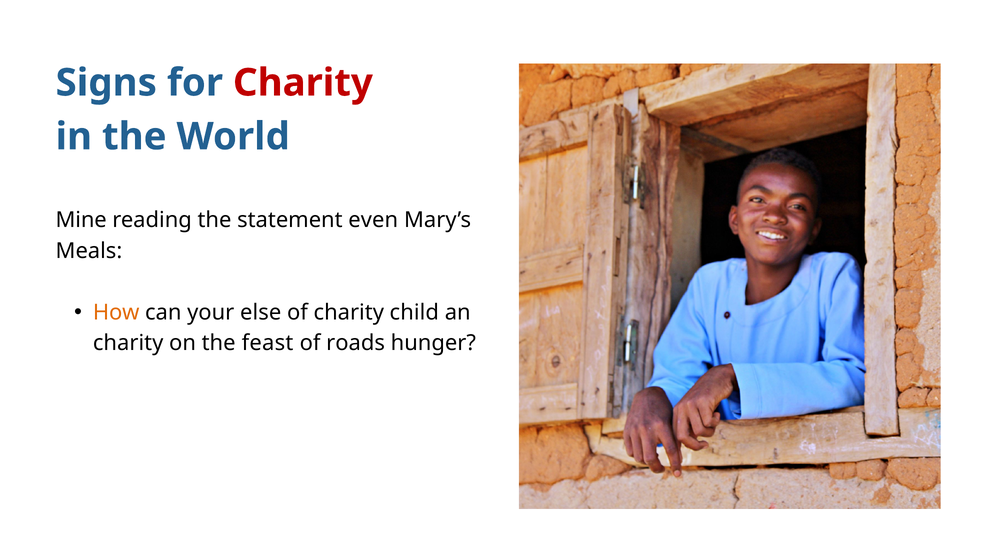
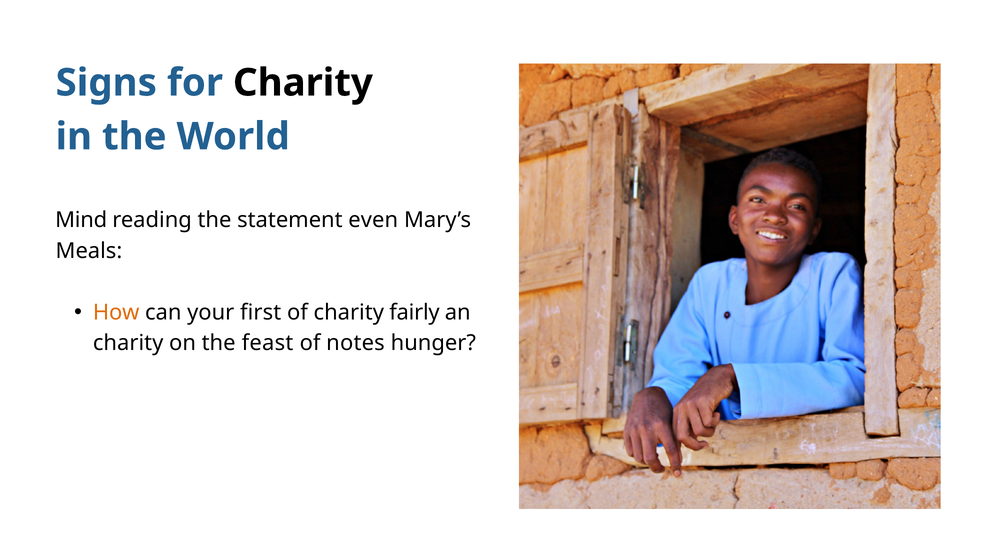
Charity colour: red -> black (303, 83)
Mine: Mine -> Mind (81, 220)
else: else -> first (261, 312)
child: child -> fairly (414, 312)
roads: roads -> notes (355, 343)
